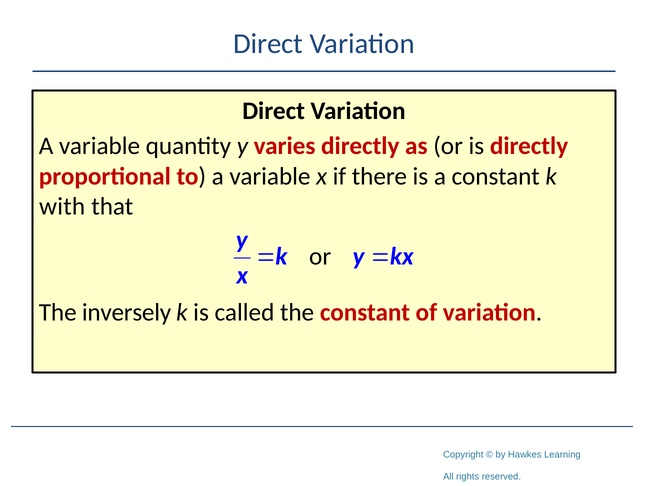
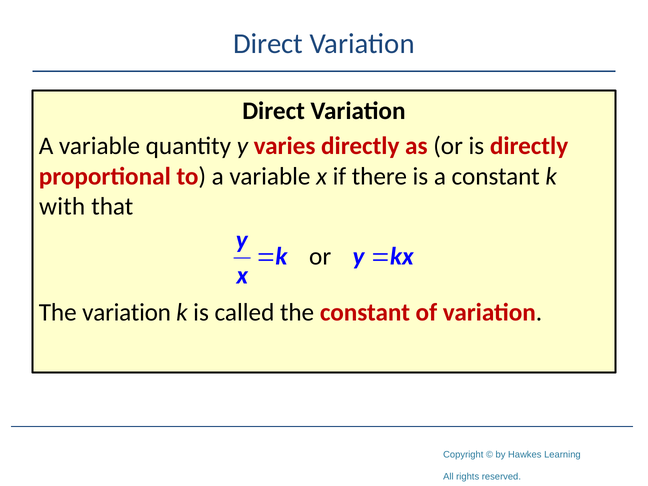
The inversely: inversely -> variation (127, 313)
